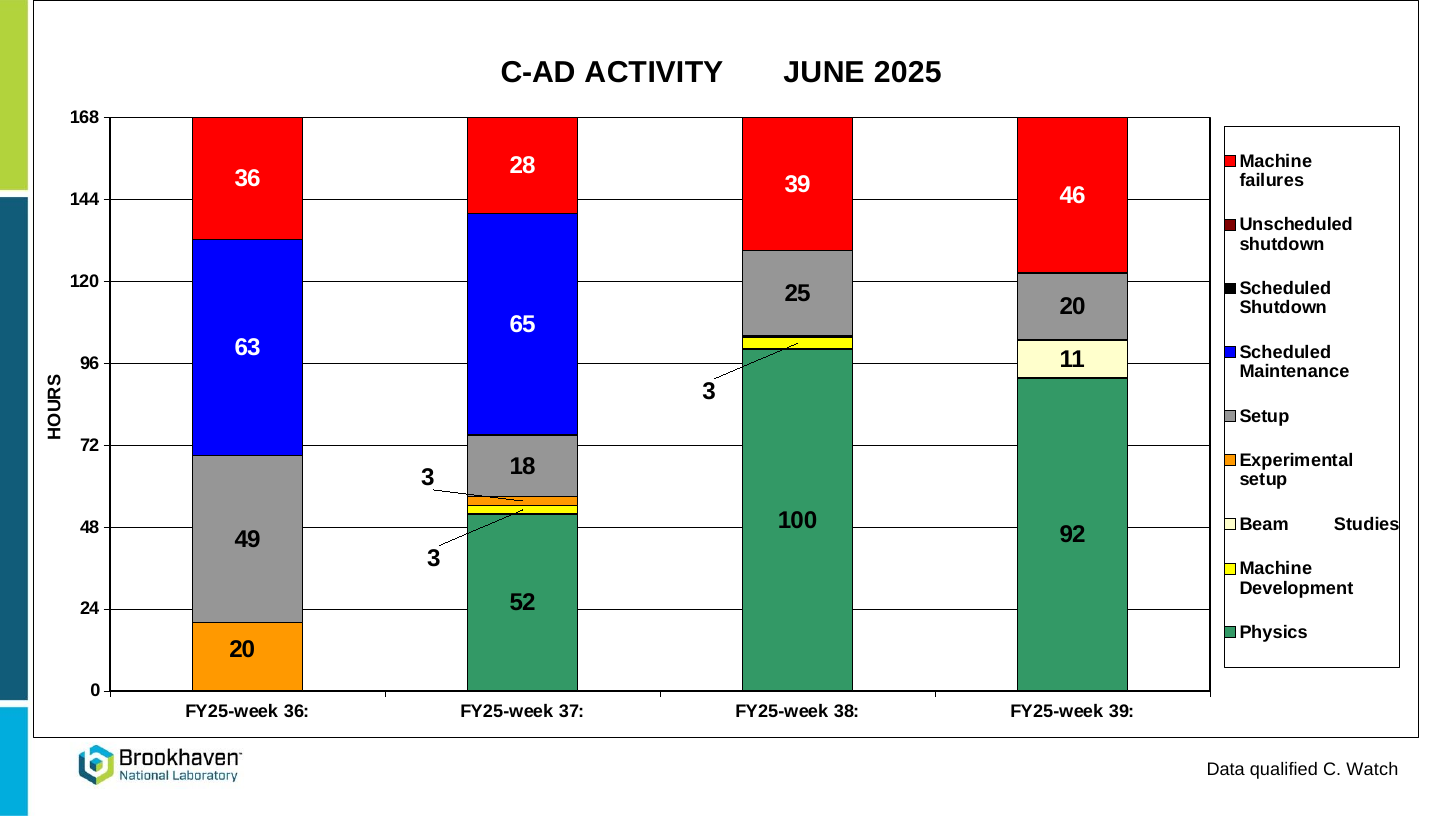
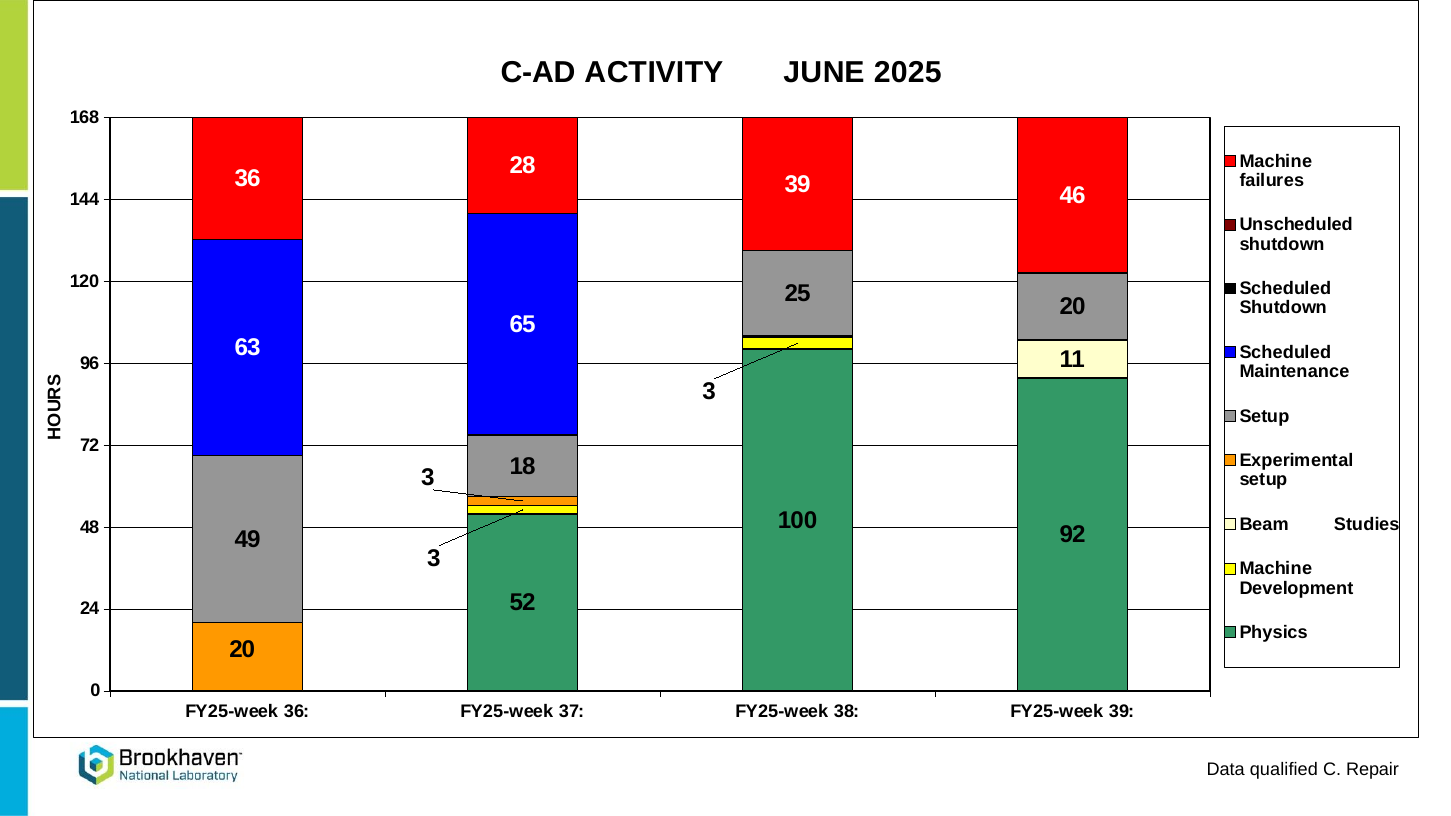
Watch: Watch -> Repair (1373, 770)
